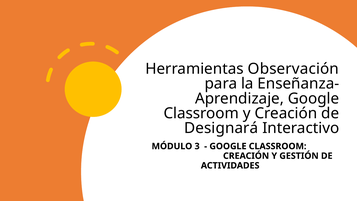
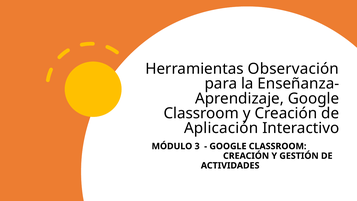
Designará: Designará -> Aplicación (221, 128)
